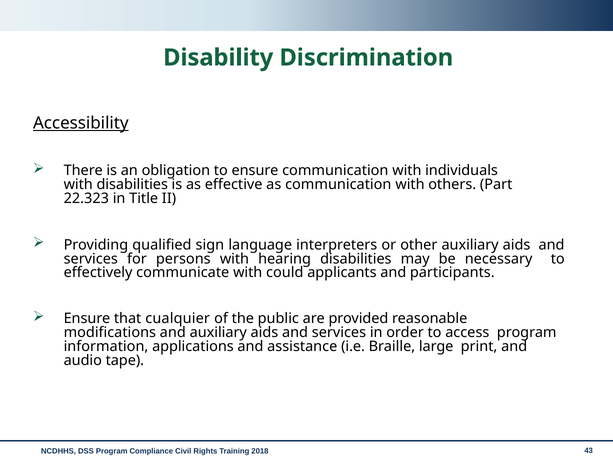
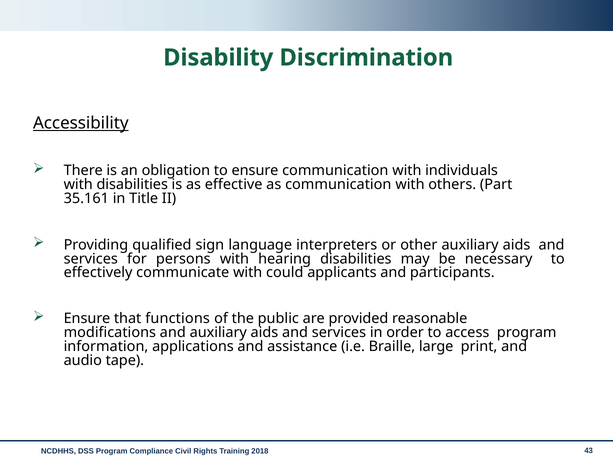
22.323: 22.323 -> 35.161 (86, 198)
cualquier: cualquier -> functions (178, 319)
